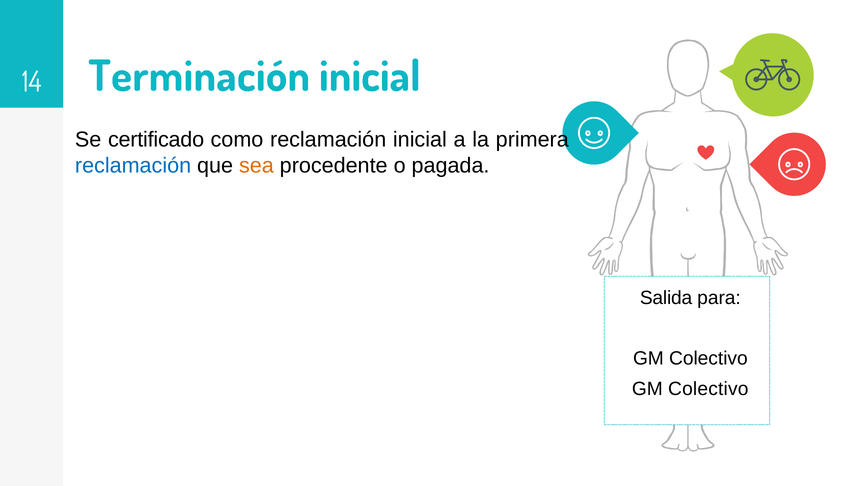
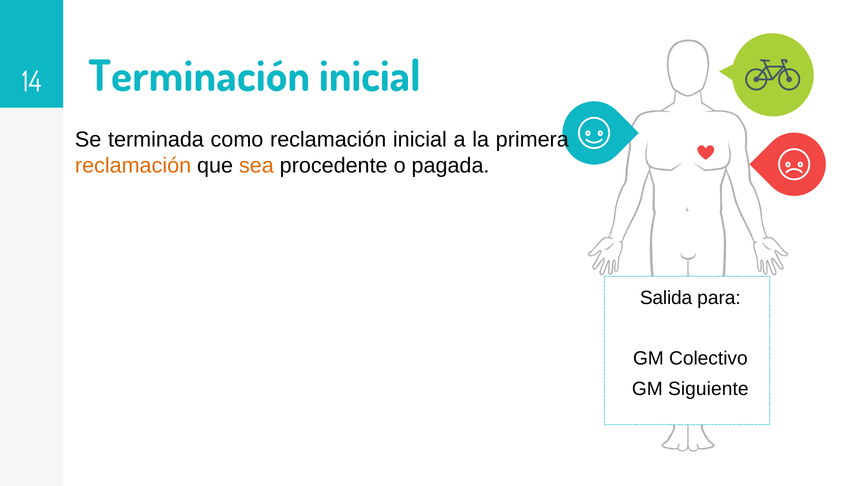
certificado: certificado -> terminada (156, 139)
reclamación colour: blue -> orange (133, 165)
Colectivo: Colectivo -> Siguiente (708, 388)
